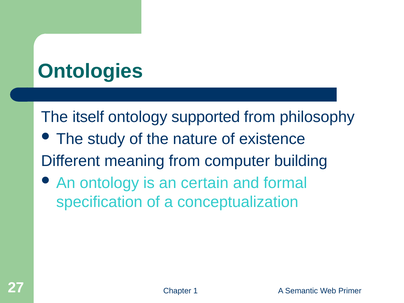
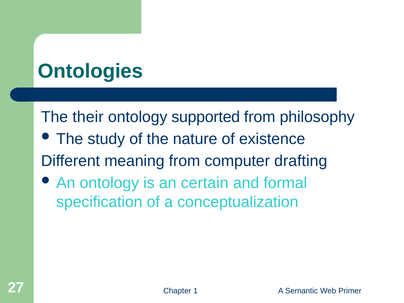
itself: itself -> their (88, 117)
building: building -> drafting (301, 161)
